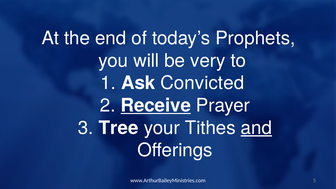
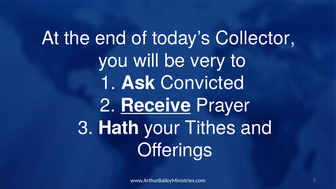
Prophets: Prophets -> Collector (255, 38)
Tree: Tree -> Hath (119, 128)
and underline: present -> none (256, 128)
